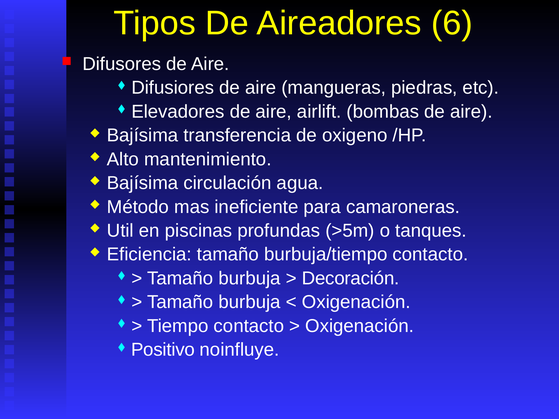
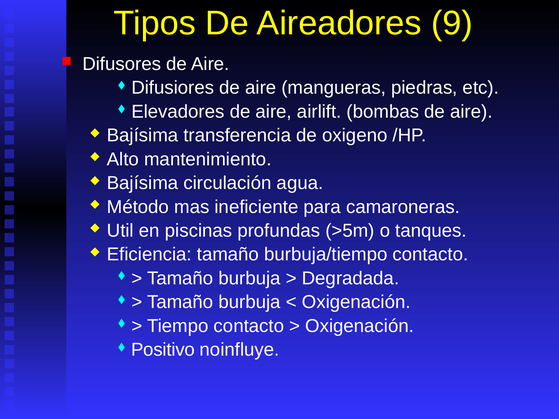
6: 6 -> 9 (452, 23)
Decoración: Decoración -> Degradada (351, 278)
